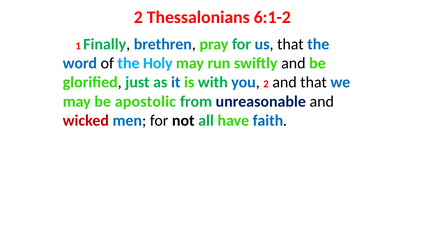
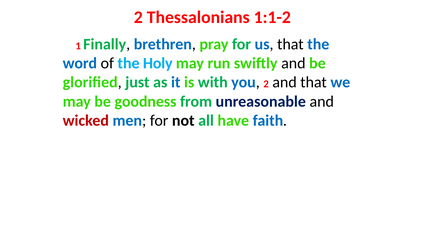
6:1-2: 6:1-2 -> 1:1-2 (272, 17)
apostolic: apostolic -> goodness (145, 102)
